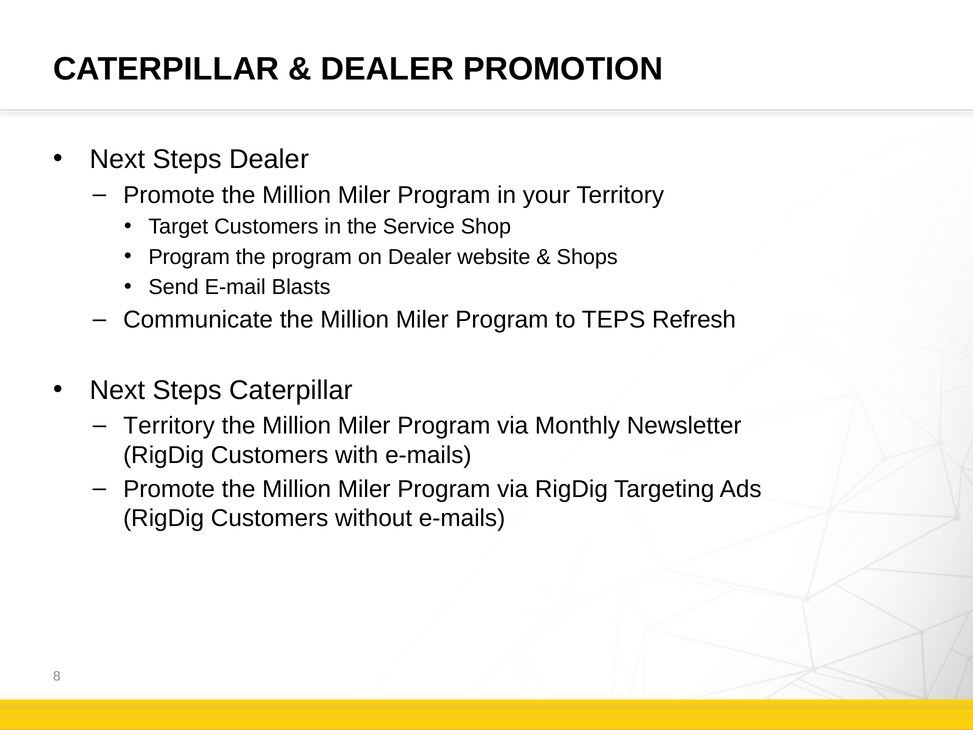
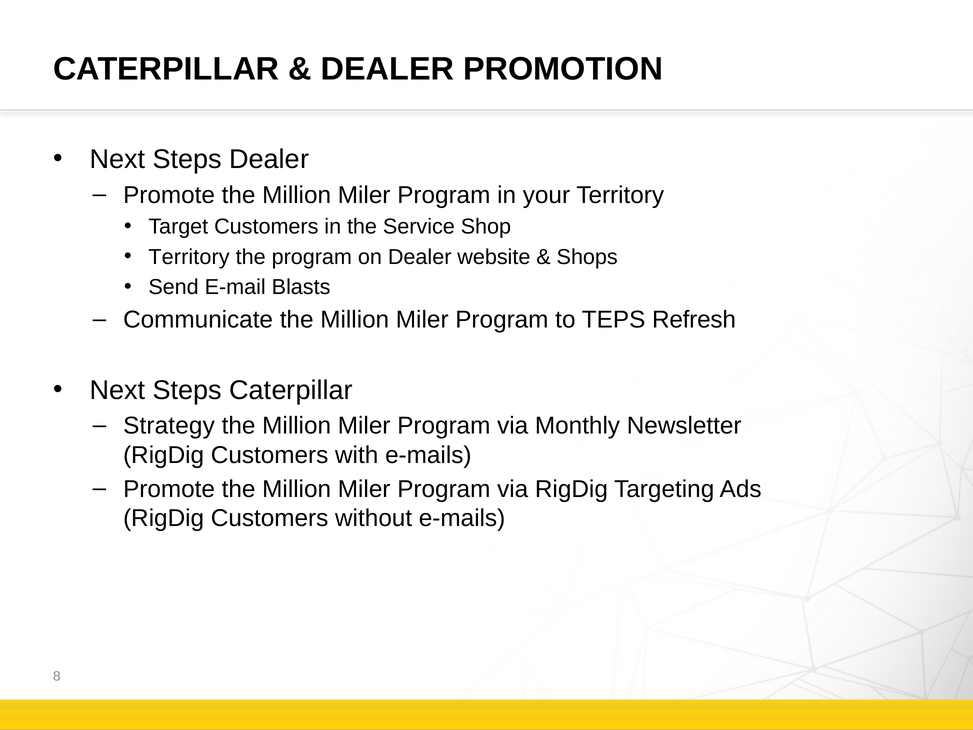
Program: Program -> Territory (189, 257)
Territory: Territory -> Strategy (169, 426)
